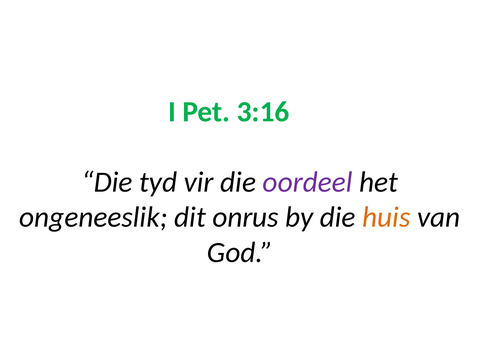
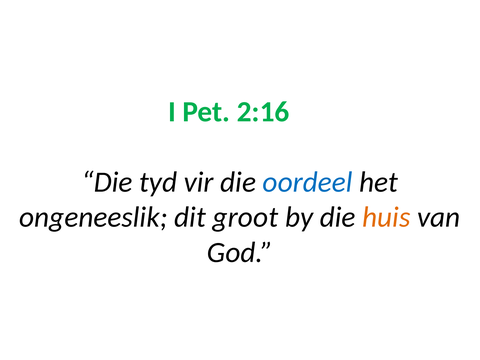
3:16: 3:16 -> 2:16 (263, 112)
oordeel colour: purple -> blue (308, 182)
onrus: onrus -> groot (245, 217)
